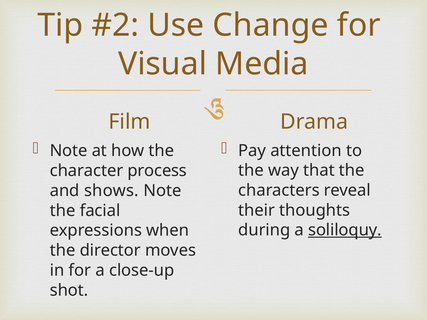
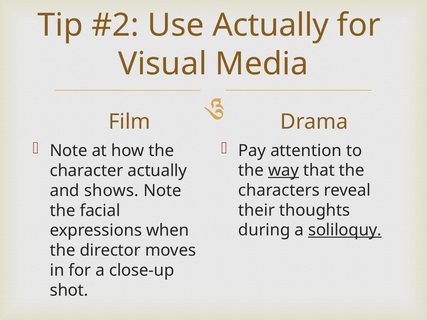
Use Change: Change -> Actually (271, 25)
way underline: none -> present (284, 171)
character process: process -> actually (157, 171)
